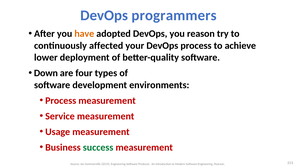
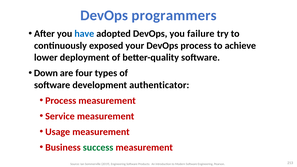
have colour: orange -> blue (84, 34)
reason: reason -> failure (201, 34)
affected: affected -> exposed (106, 46)
environments: environments -> authenticator (159, 85)
